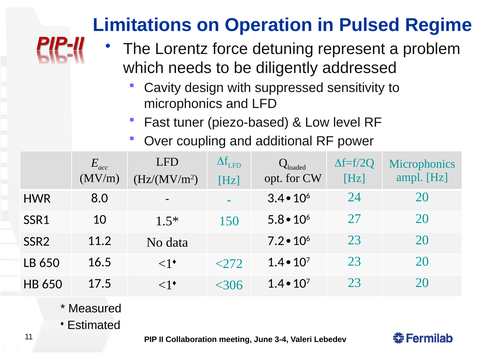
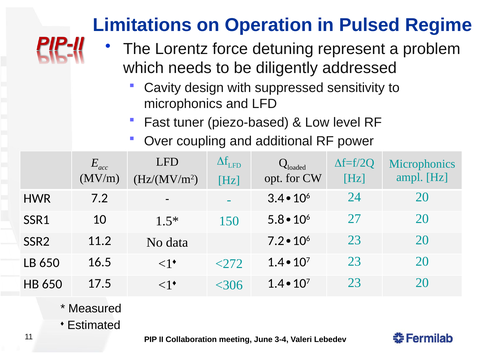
HWR 8.0: 8.0 -> 7.2 (100, 198)
